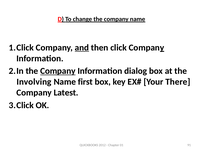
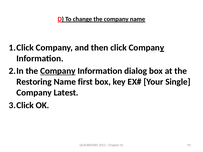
and underline: present -> none (82, 48)
Involving: Involving -> Restoring (34, 82)
There: There -> Single (178, 82)
